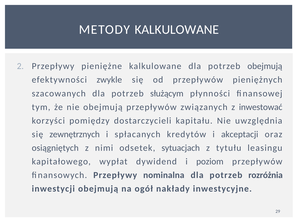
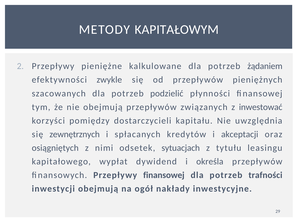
METODY KALKULOWANE: KALKULOWANE -> KAPITAŁOWYM (177, 30)
potrzeb obejmują: obejmują -> żądaniem (265, 66)
służącym: służącym -> podzielić (167, 94)
poziom: poziom -> określa (210, 162)
Przepływy nominalna: nominalna -> finansowej (164, 175)
rozróżnia: rozróżnia -> trafności (265, 175)
